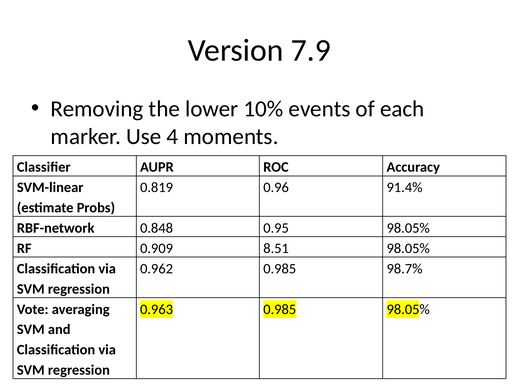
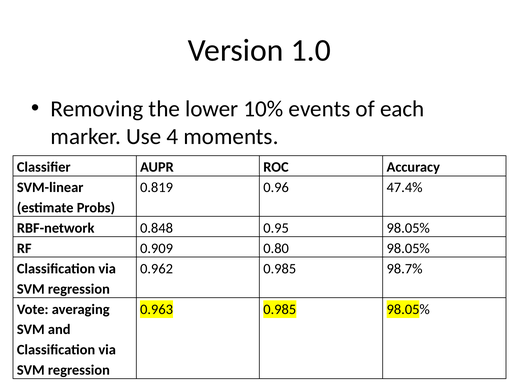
7.9: 7.9 -> 1.0 (311, 50)
91.4%: 91.4% -> 47.4% (405, 188)
8.51: 8.51 -> 0.80 (276, 249)
